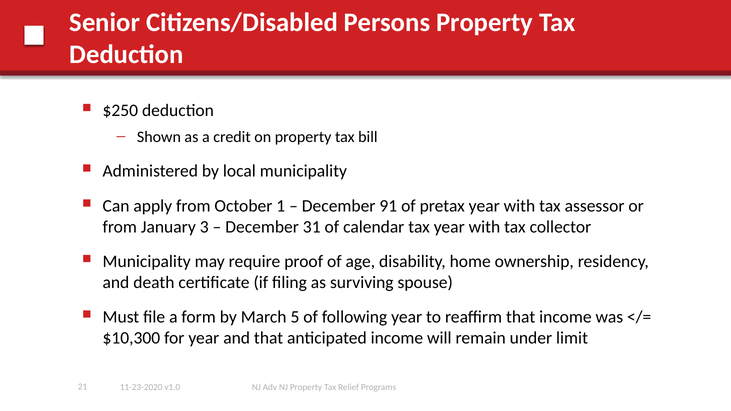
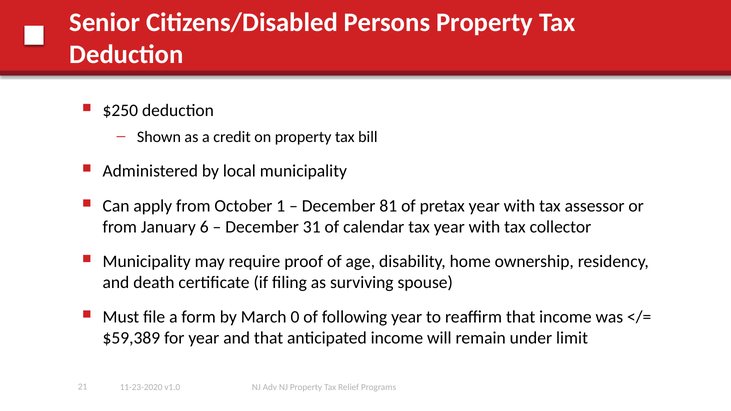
91: 91 -> 81 (388, 206)
3: 3 -> 6 (204, 227)
5: 5 -> 0 (295, 317)
$10,300: $10,300 -> $59,389 (131, 338)
